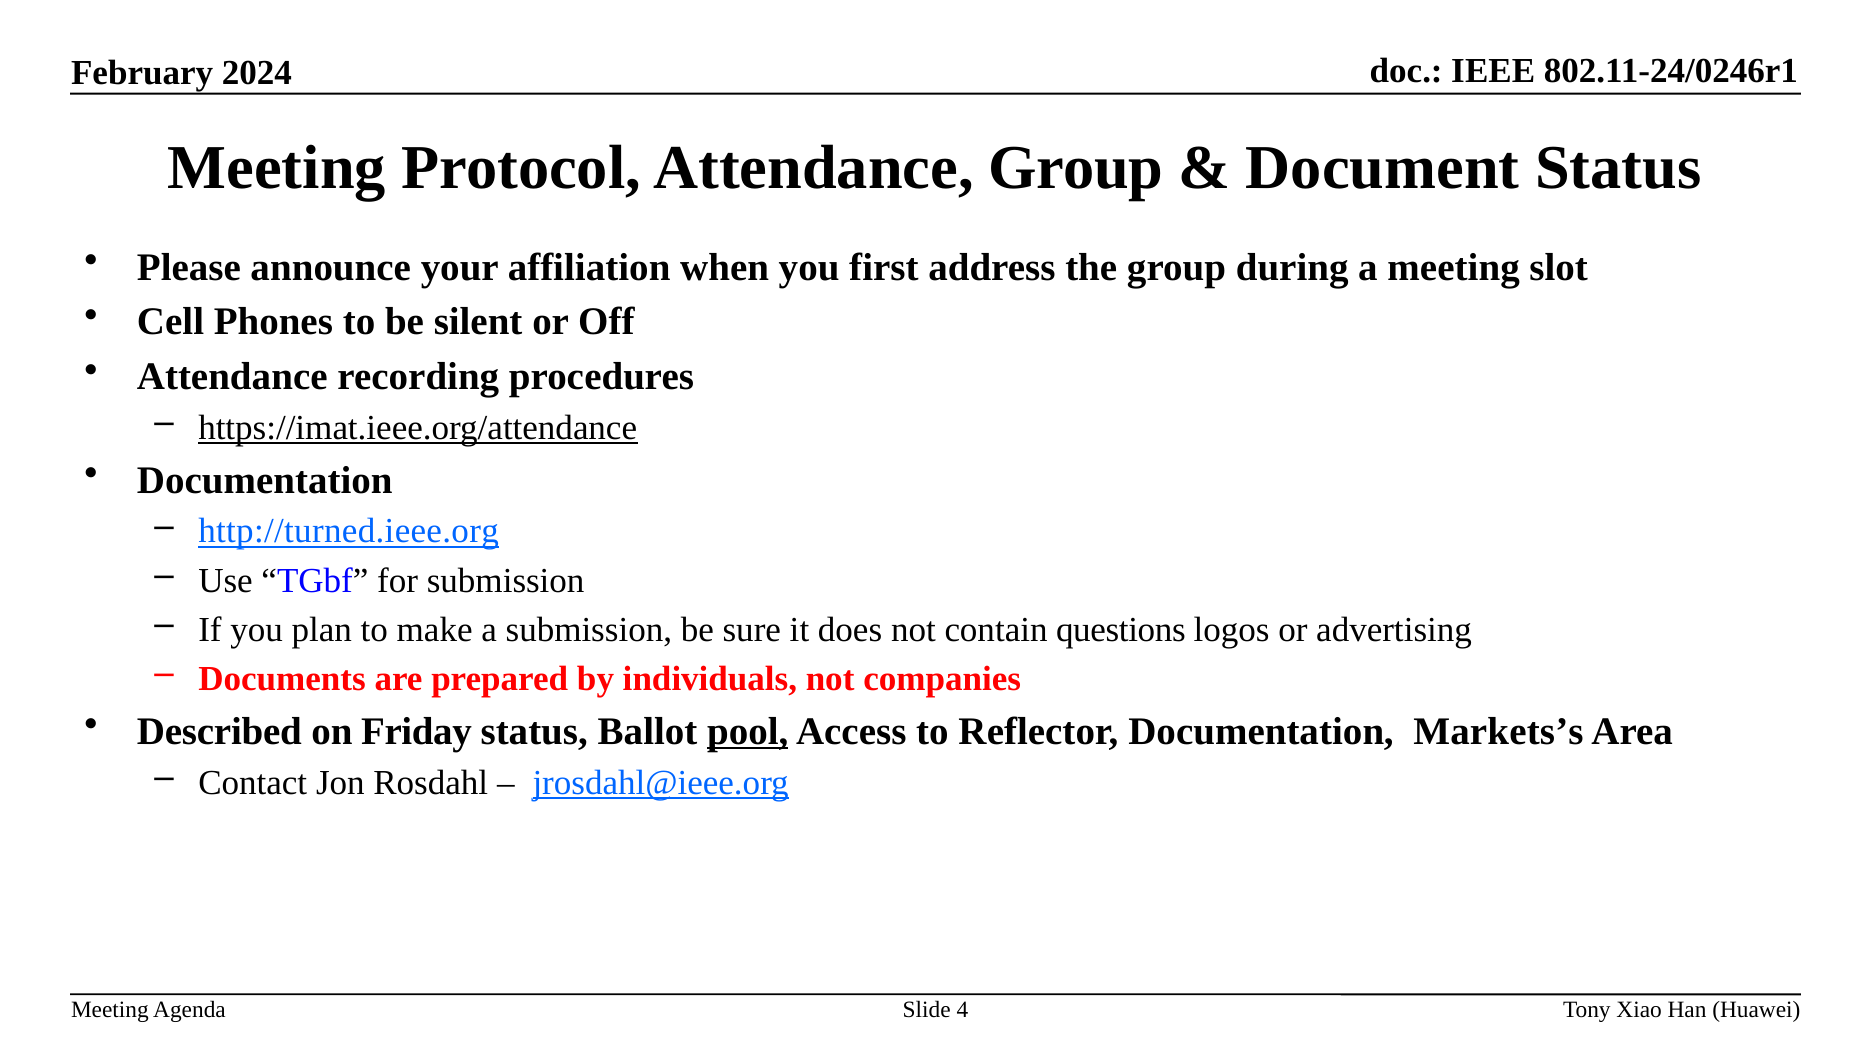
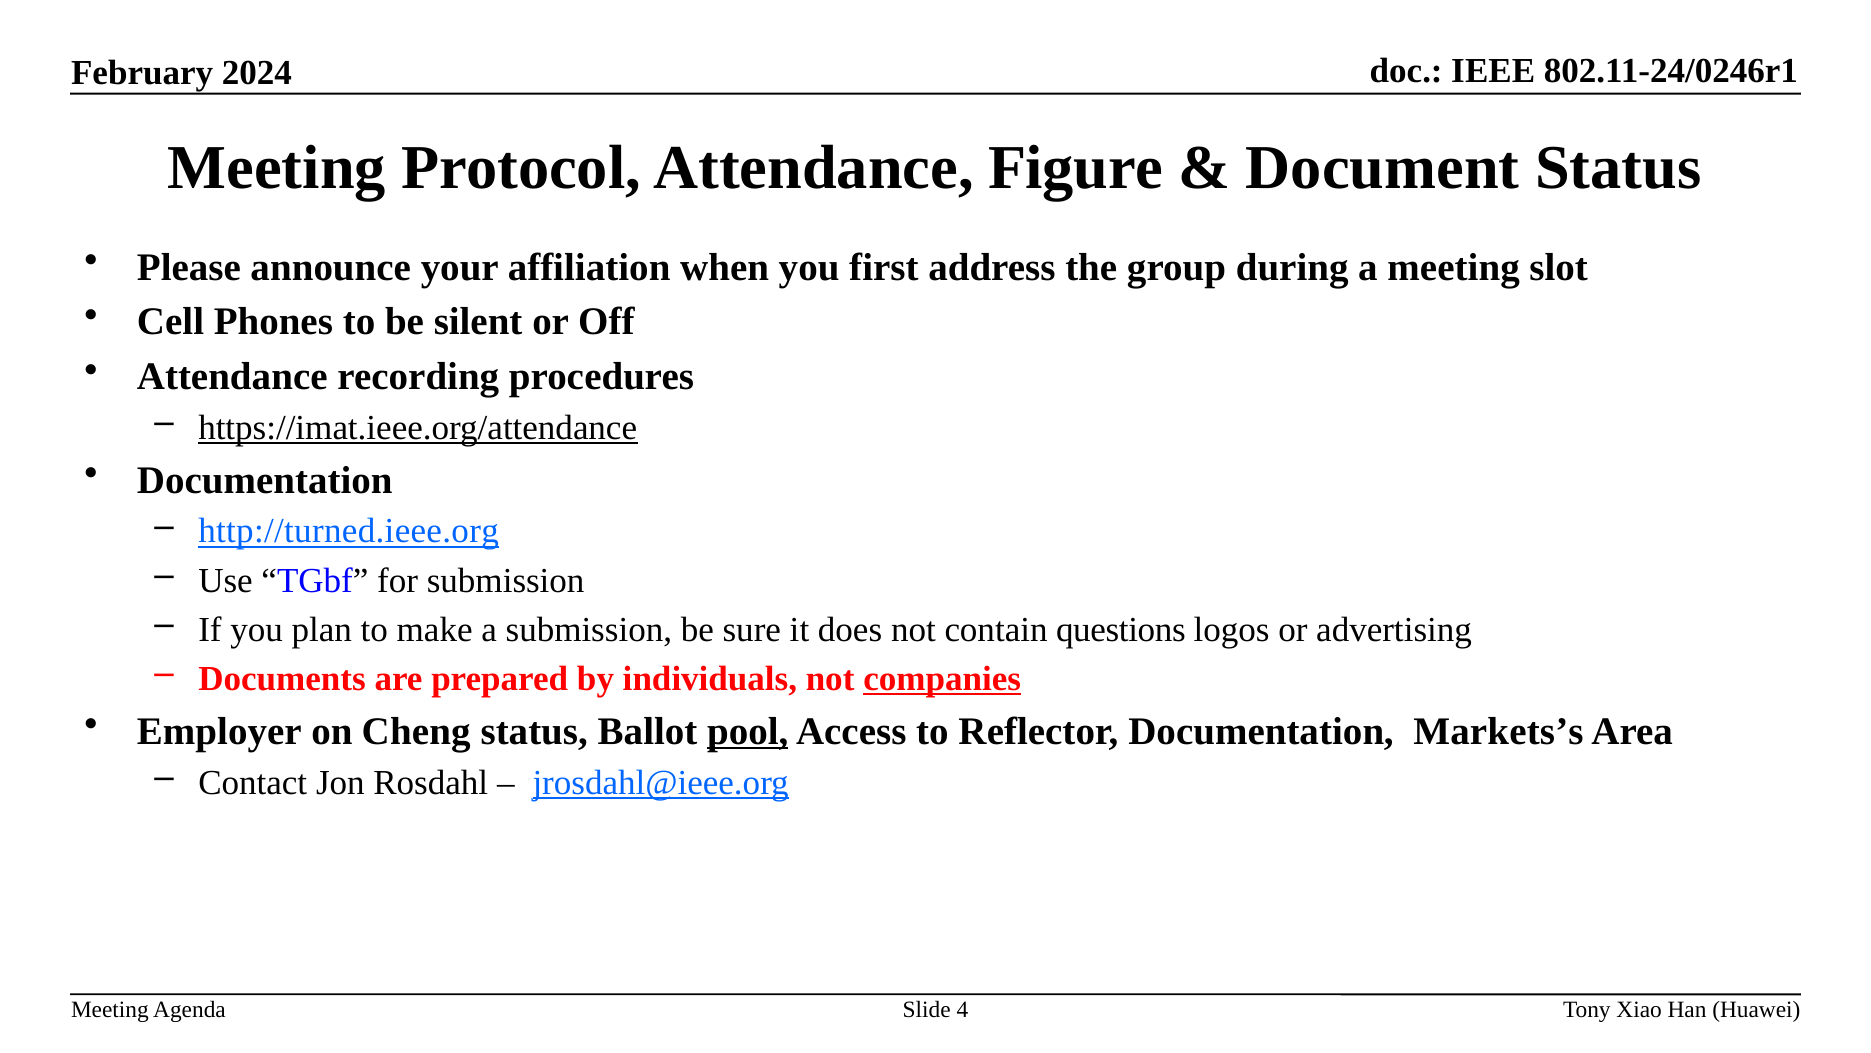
Attendance Group: Group -> Figure (1076, 168)
companies underline: none -> present (942, 678)
Described: Described -> Employer (219, 731)
Friday: Friday -> Cheng (416, 731)
